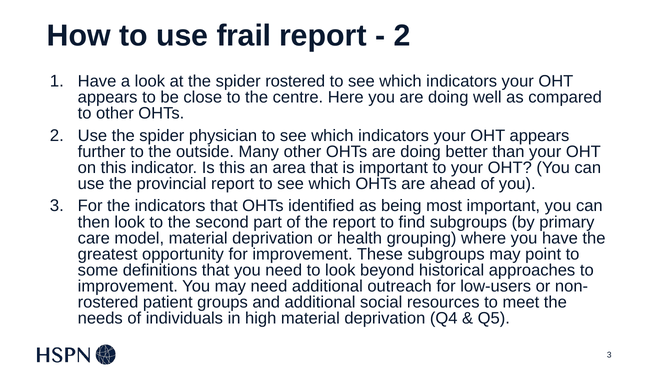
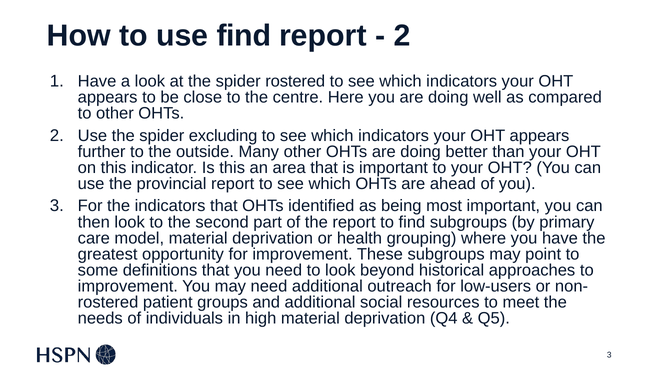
use frail: frail -> find (244, 36)
physician: physician -> excluding (223, 136)
